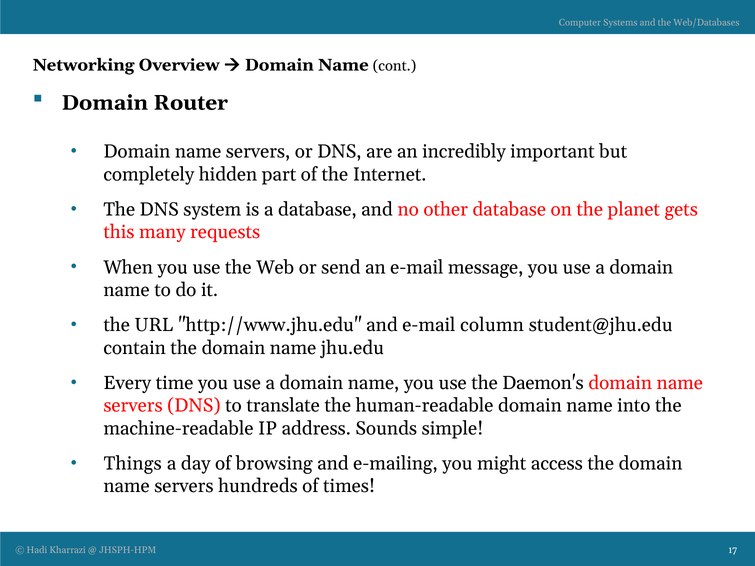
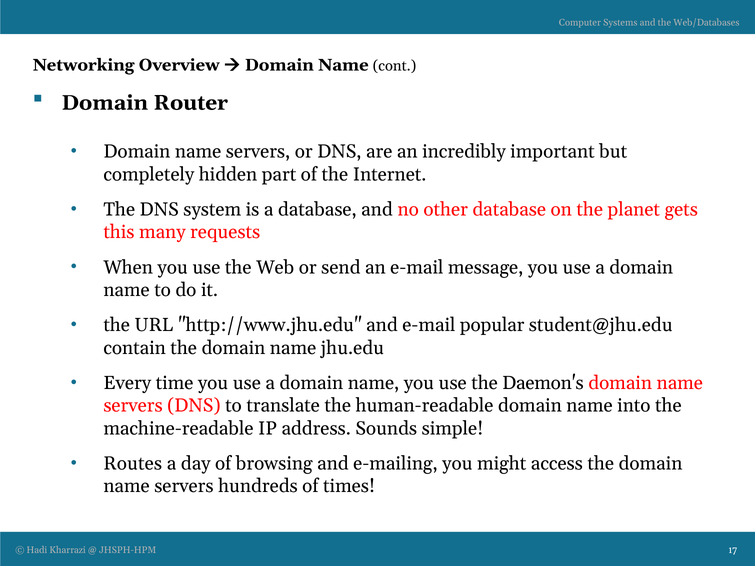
column: column -> popular (492, 325)
Things: Things -> Routes (133, 464)
